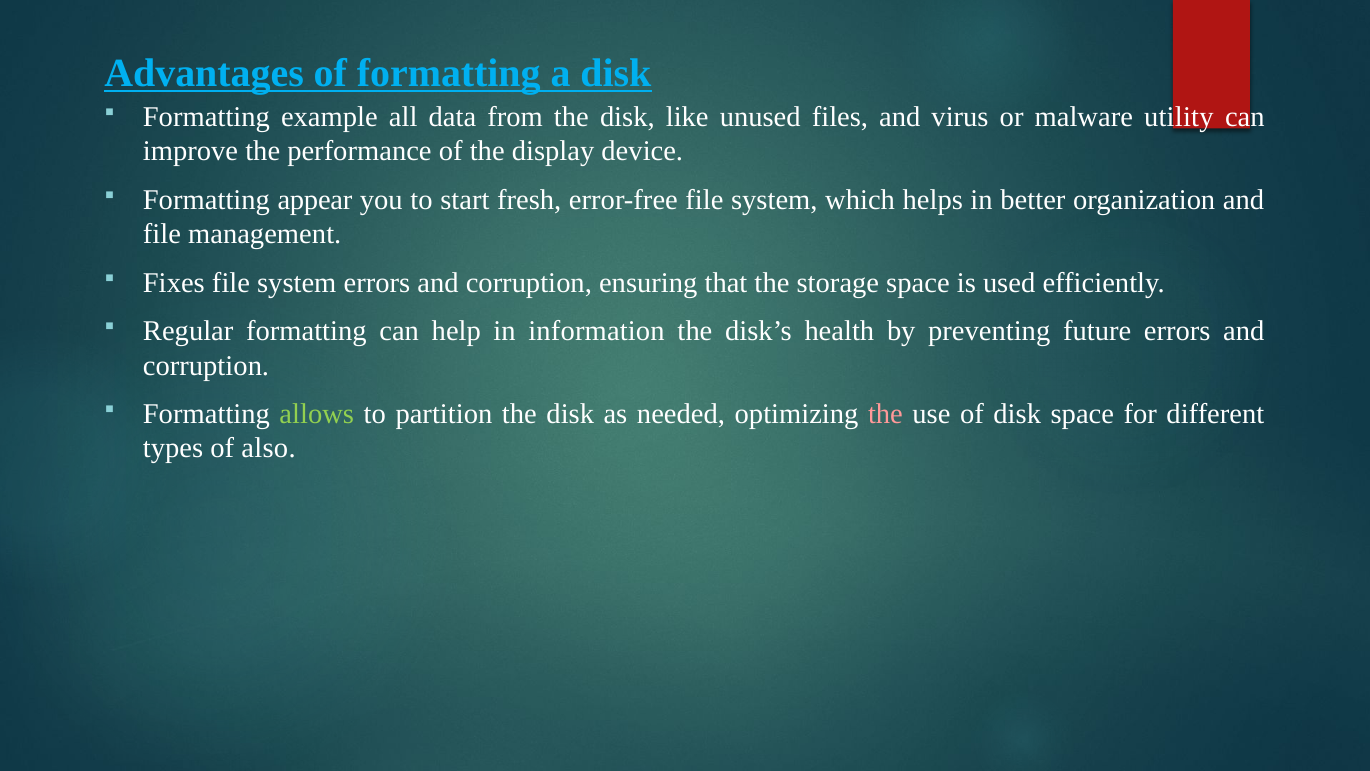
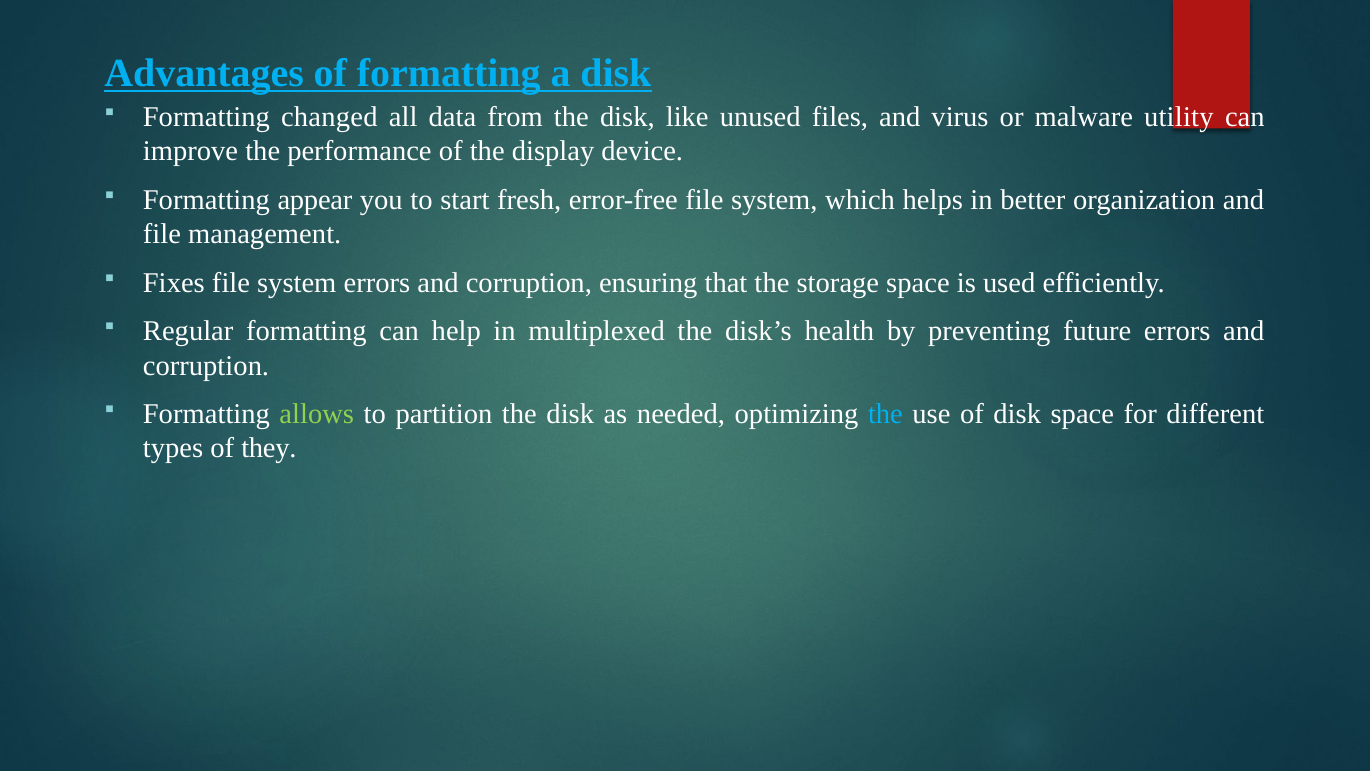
example: example -> changed (329, 117)
information: information -> multiplexed (597, 331)
the colour: pink -> light blue (885, 414)
also: also -> they (269, 448)
